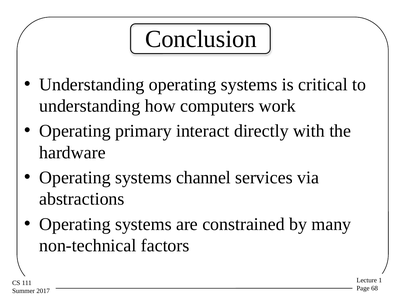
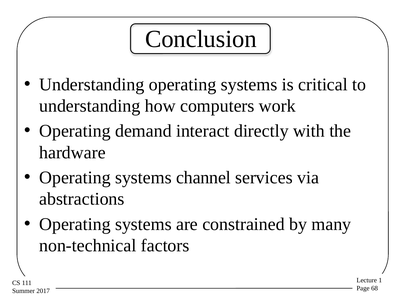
primary: primary -> demand (143, 131)
